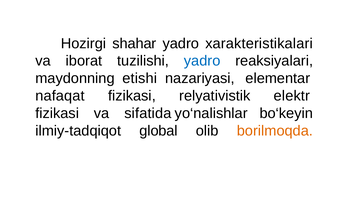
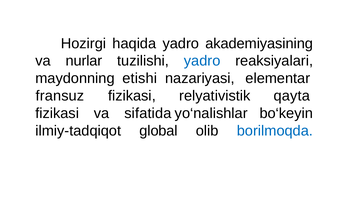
shahar: shahar -> haqida (134, 43)
xarakteristikalari: xarakteristikalari -> akademiyasining (259, 43)
iborat: iborat -> nurlar (84, 61)
nafaqat: nafaqat -> fransuz (60, 96)
elektr: elektr -> qayta (292, 96)
borilmoqda colour: orange -> blue (275, 131)
